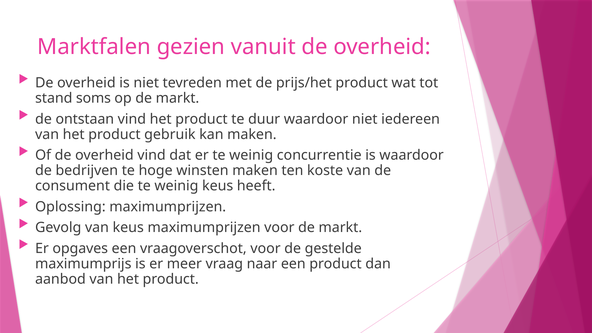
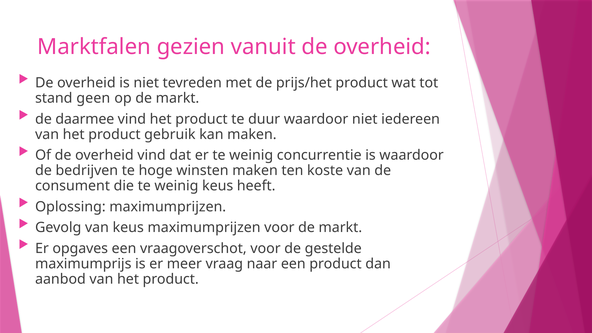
soms: soms -> geen (93, 98)
ontstaan: ontstaan -> daarmee (85, 119)
